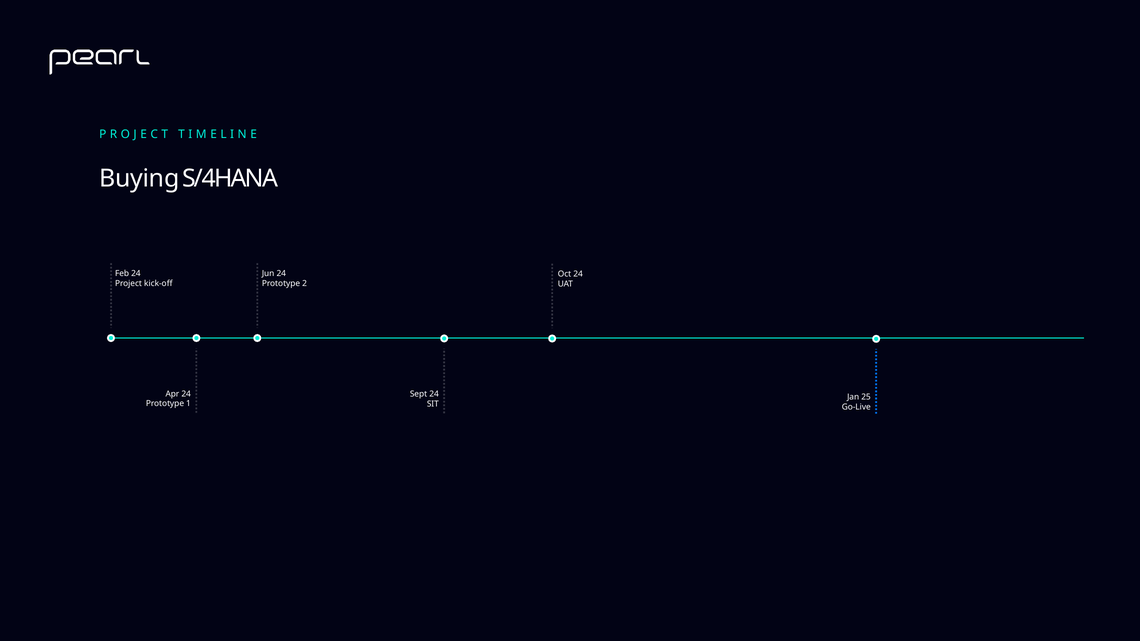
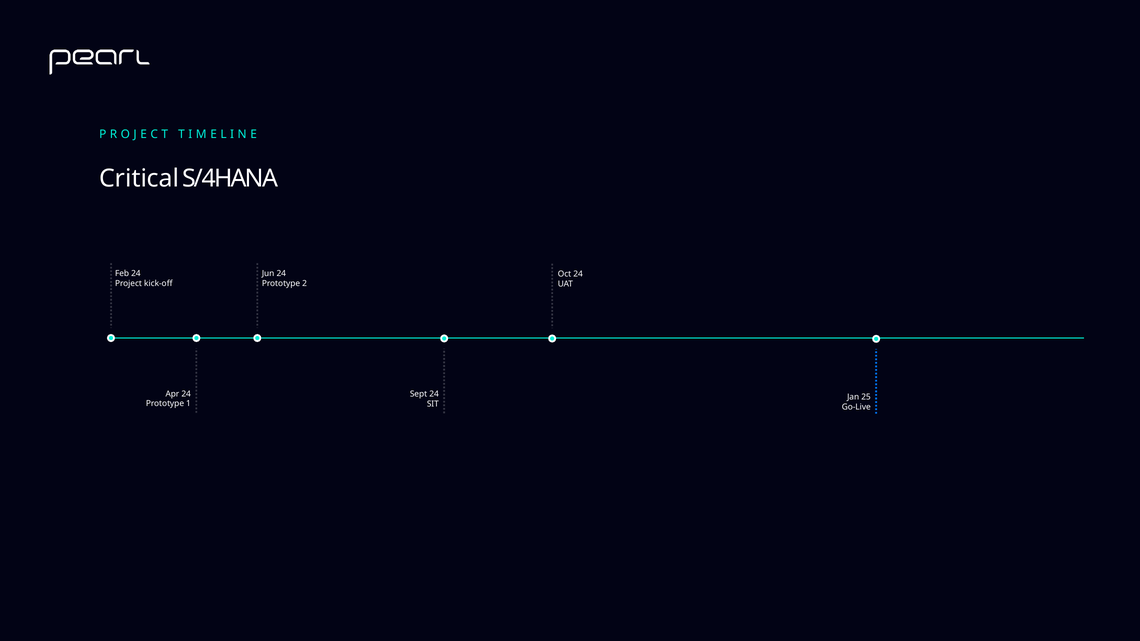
Buying: Buying -> Critical (139, 179)
